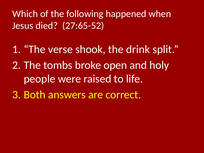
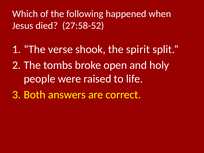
27:65-52: 27:65-52 -> 27:58-52 (83, 26)
drink: drink -> spirit (138, 49)
